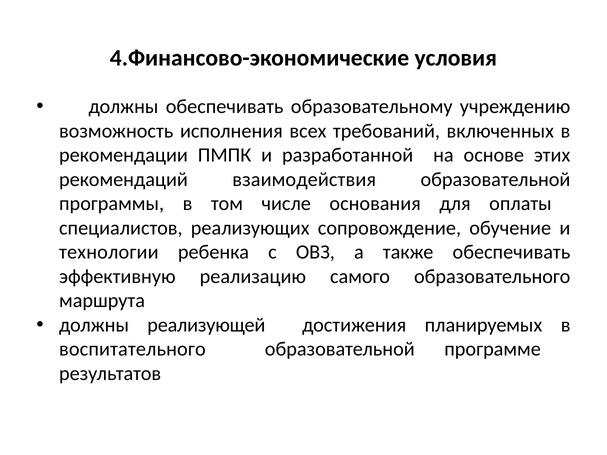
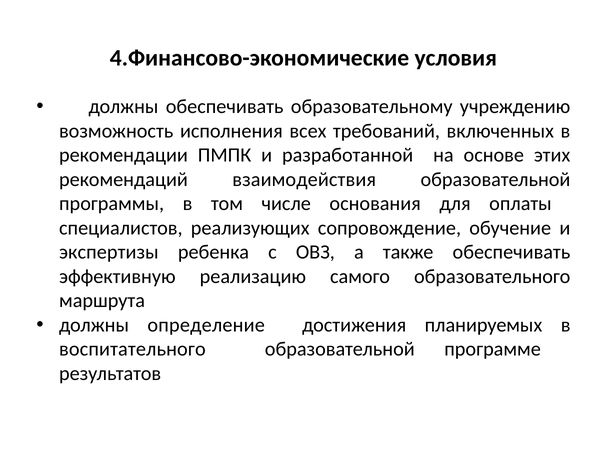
технологии: технологии -> экспертизы (109, 252)
реализующей: реализующей -> определение (206, 325)
